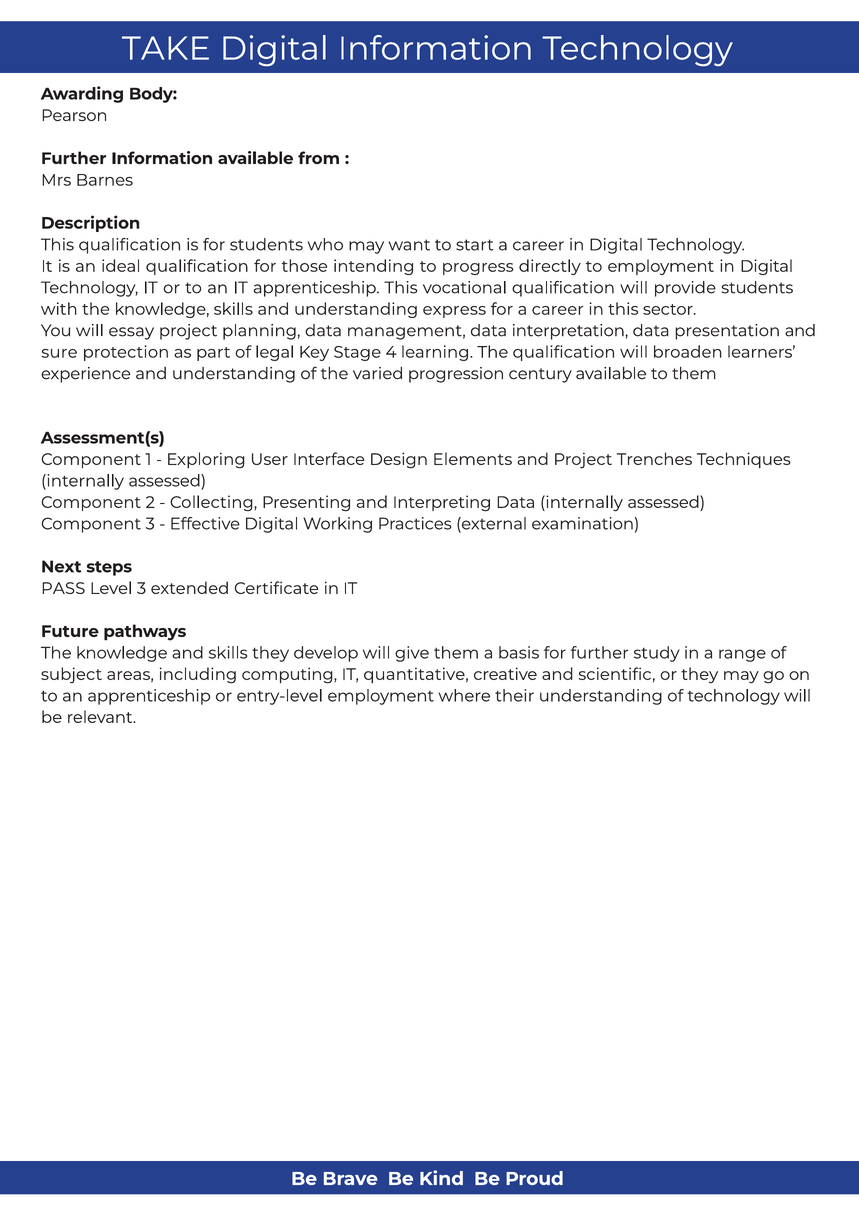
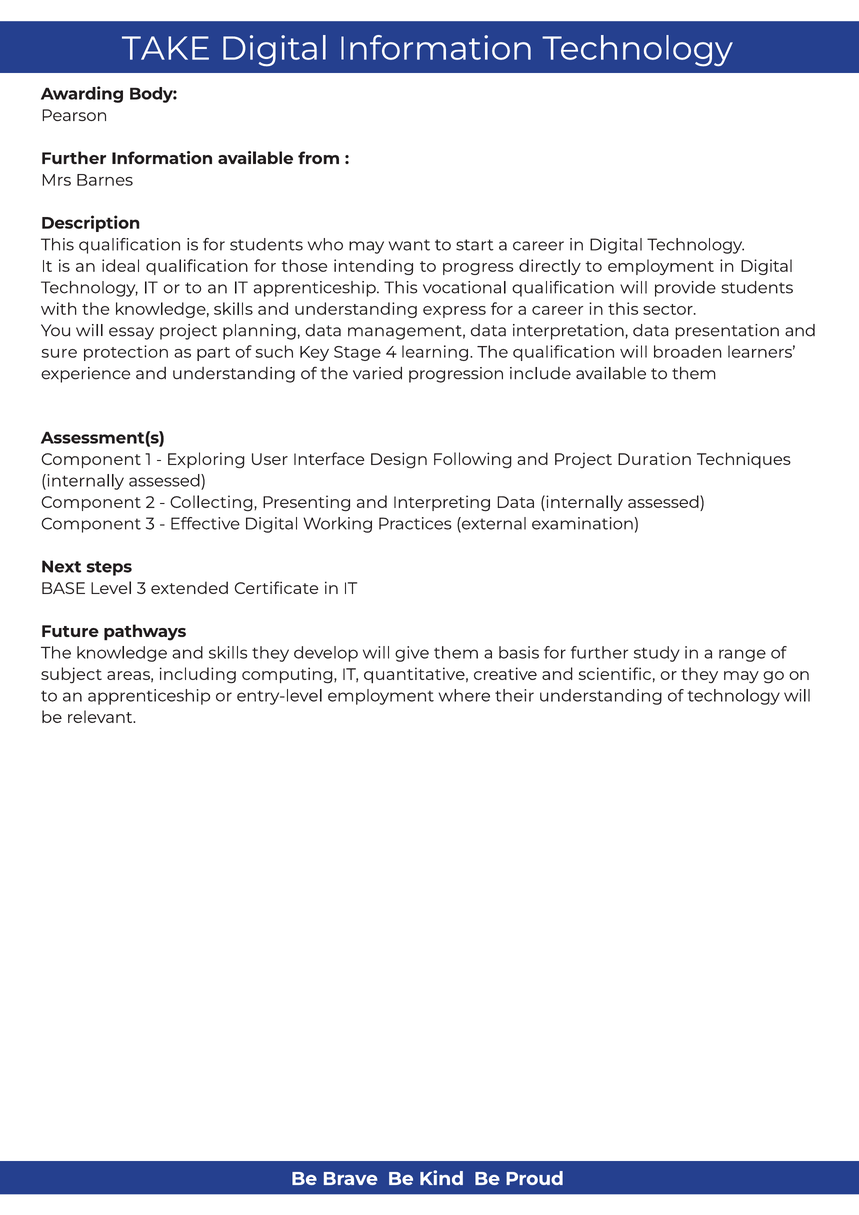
legal: legal -> such (275, 352)
century: century -> include (540, 374)
Elements: Elements -> Following (473, 460)
Trenches: Trenches -> Duration (655, 460)
PASS: PASS -> BASE (63, 589)
